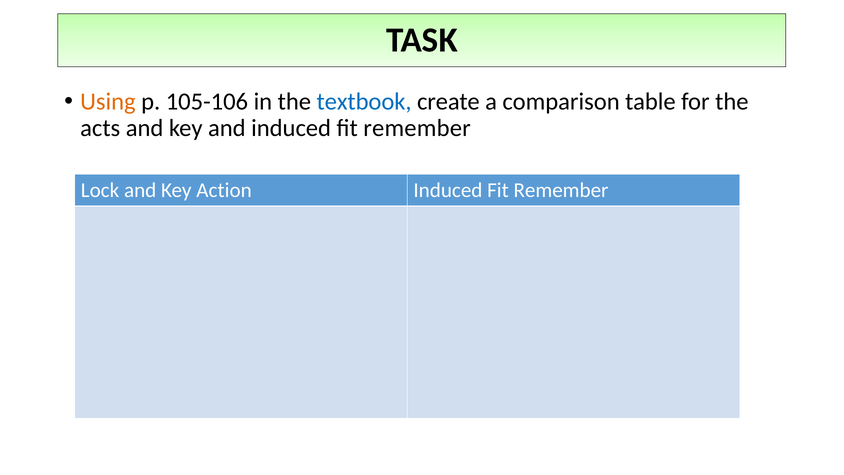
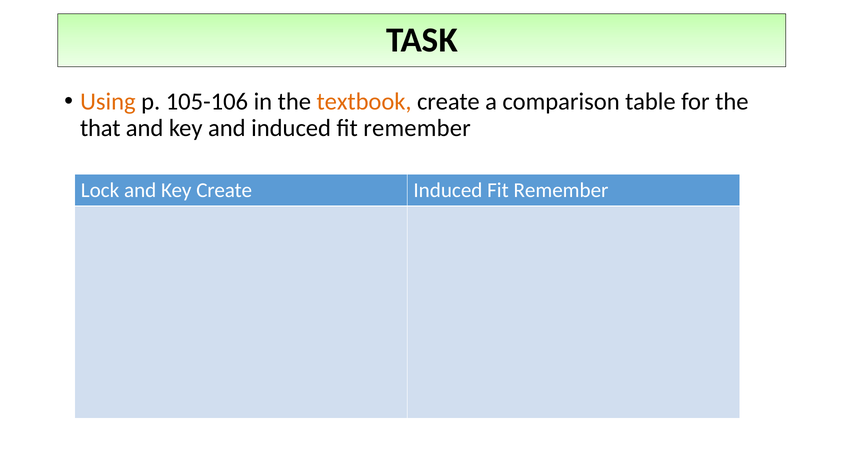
textbook colour: blue -> orange (364, 102)
acts: acts -> that (100, 128)
Key Action: Action -> Create (224, 190)
